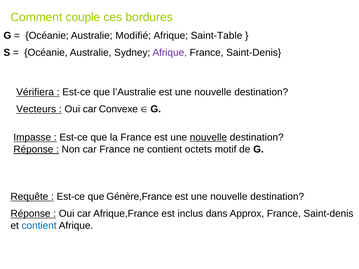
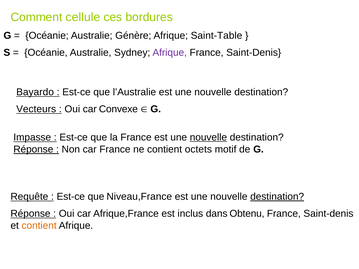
couple: couple -> cellule (83, 17)
Modifié: Modifié -> Génère (133, 36)
Vérifiera: Vérifiera -> Bayardo (35, 92)
Génère,France: Génère,France -> Niveau,France (139, 197)
destination underline: none -> present (277, 197)
Approx: Approx -> Obtenu (247, 214)
contient colour: blue -> orange (39, 226)
